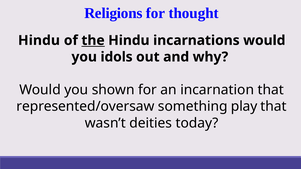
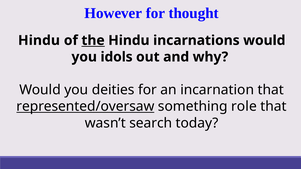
Religions: Religions -> However (113, 13)
shown: shown -> deities (113, 90)
represented/oversaw underline: none -> present (85, 107)
play: play -> role (244, 107)
deities: deities -> search (151, 123)
